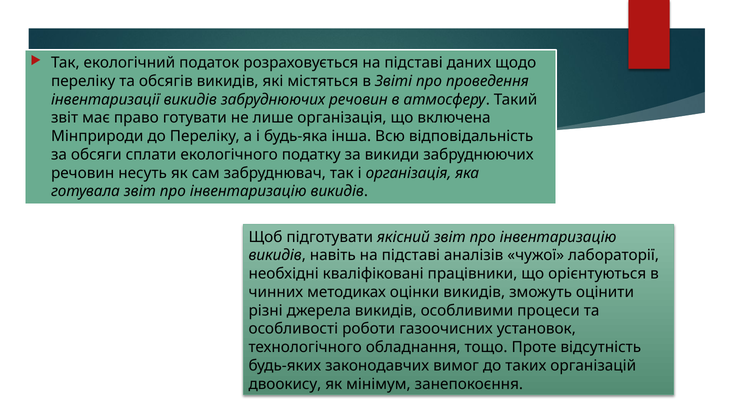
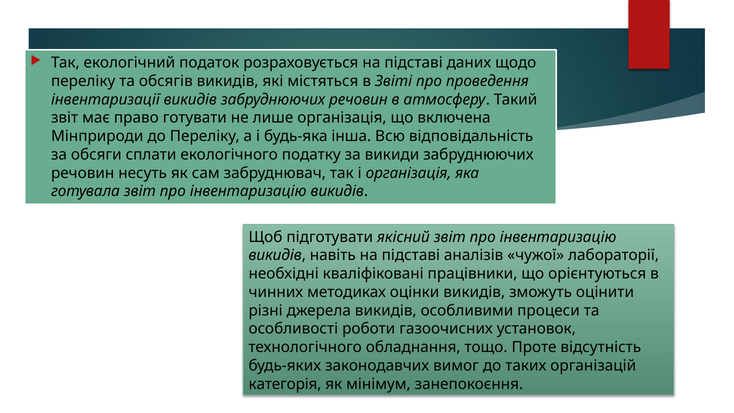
двоокису: двоокису -> категорія (285, 384)
